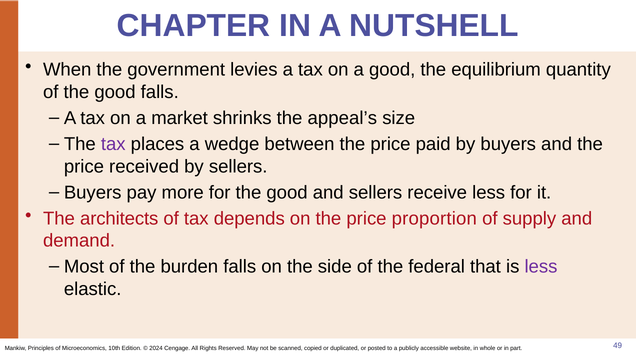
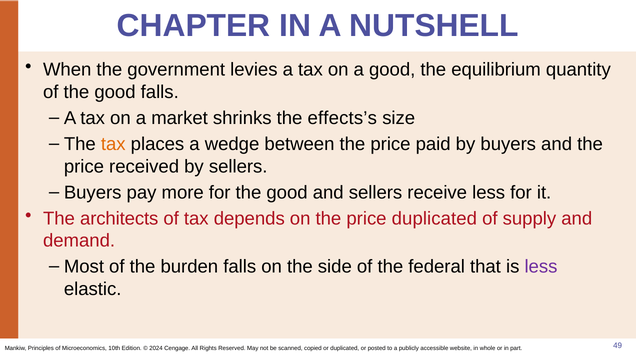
appeal’s: appeal’s -> effects’s (342, 118)
tax colour: purple -> orange (113, 144)
price proportion: proportion -> duplicated (434, 218)
